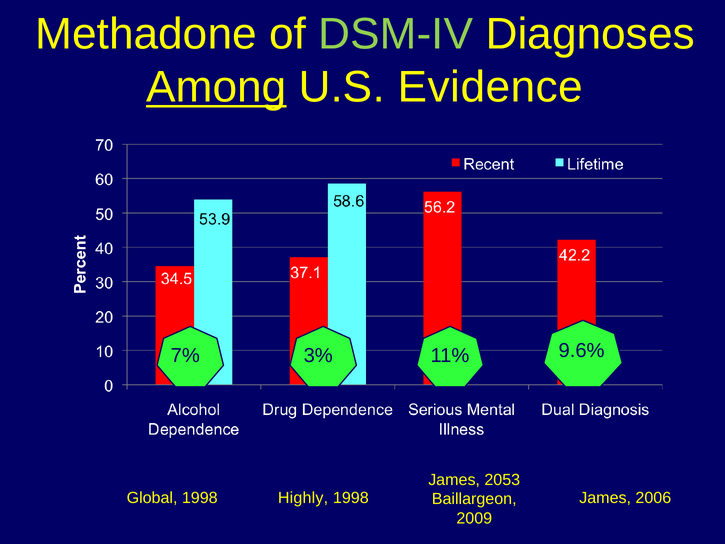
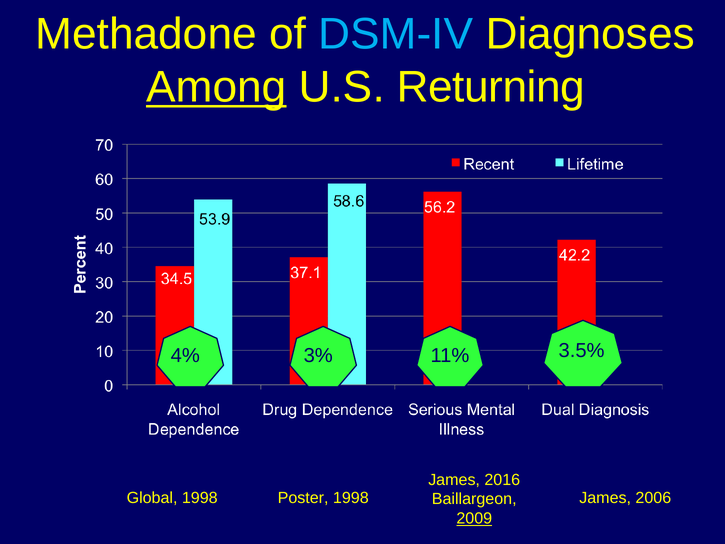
DSM-IV colour: light green -> light blue (396, 34)
Evidence: Evidence -> Returning (491, 87)
7%: 7% -> 4% (185, 355)
9.6%: 9.6% -> 3.5% (582, 350)
2053: 2053 -> 2016 (502, 480)
Highly: Highly -> Poster (303, 498)
2009 underline: none -> present (474, 518)
